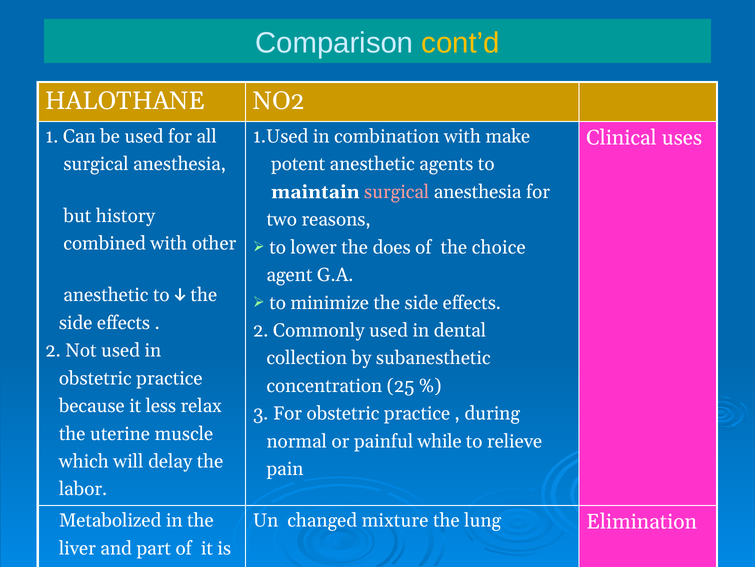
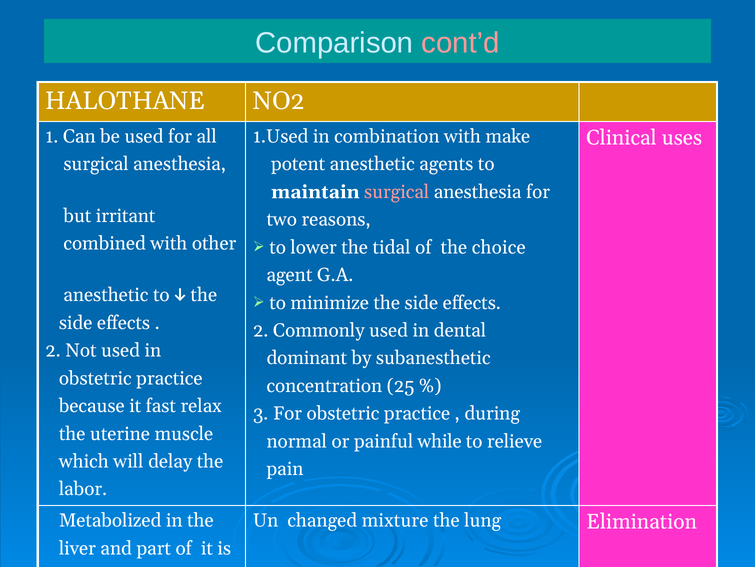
cont’d colour: yellow -> pink (460, 43)
history: history -> irritant (126, 216)
does: does -> tidal (392, 247)
collection: collection -> dominant (307, 358)
less: less -> fast (161, 406)
